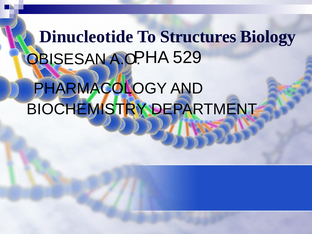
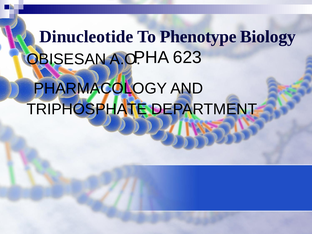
Structures: Structures -> Phenotype (198, 37)
529: 529 -> 623 (187, 57)
BIOCHEMISTRY: BIOCHEMISTRY -> TRIPHOSPHATE (87, 109)
